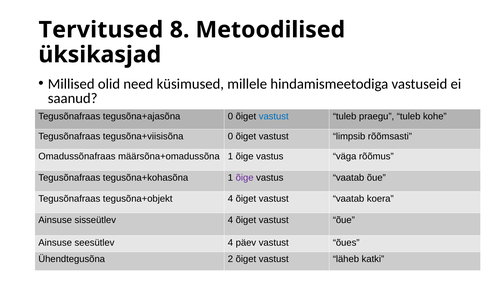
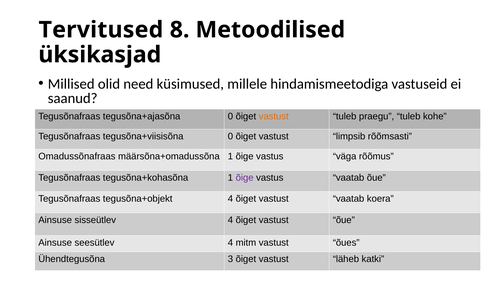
vastust colour: blue -> orange (274, 116)
päev: päev -> mitm (246, 243)
2: 2 -> 3 (230, 260)
